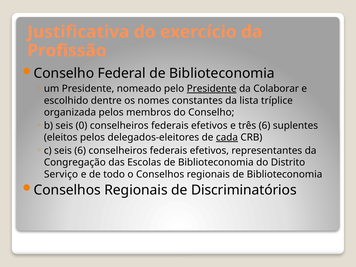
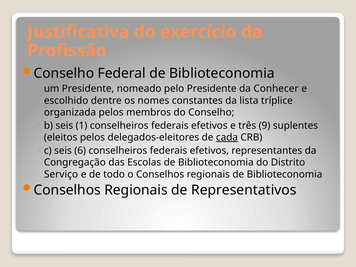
Presidente underline: present -> none (212, 89)
Colaborar: Colaborar -> Conhecer (276, 89)
0: 0 -> 1 (81, 126)
três 6: 6 -> 9 (265, 126)
Discriminatórios: Discriminatórios -> Representativos (244, 190)
